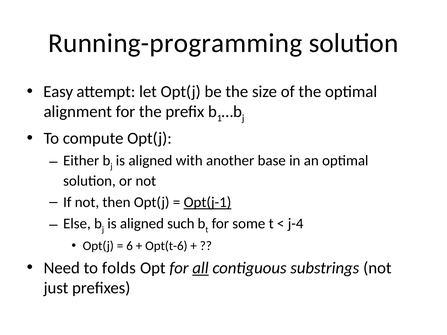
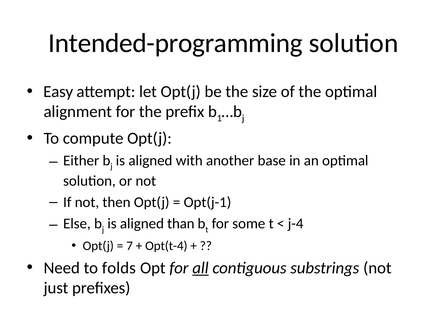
Running-programming: Running-programming -> Intended-programming (175, 43)
Opt(j-1 underline: present -> none (207, 203)
such: such -> than (181, 224)
6: 6 -> 7 (130, 246)
Opt(t-6: Opt(t-6 -> Opt(t-4 (166, 246)
